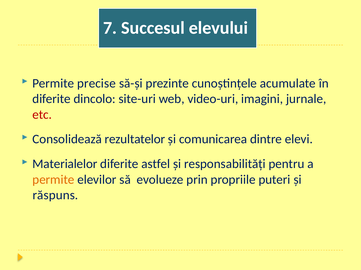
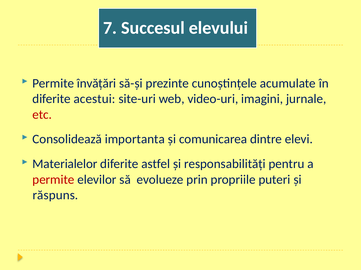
precise: precise -> învăţări (97, 84)
dincolo: dincolo -> acestui (94, 99)
rezultatelor: rezultatelor -> importanta (135, 140)
permite colour: orange -> red (53, 180)
